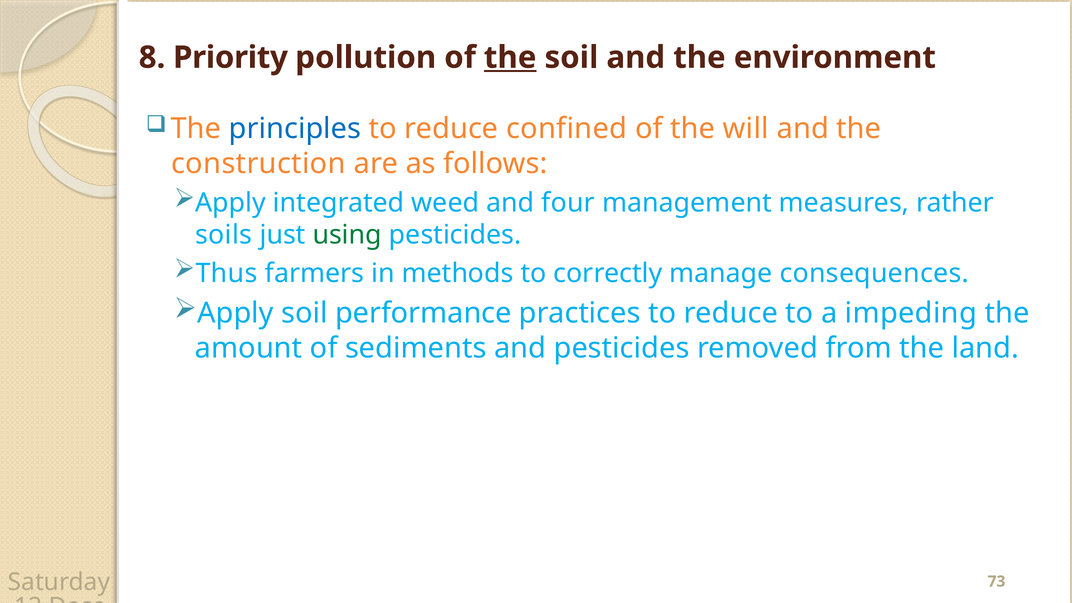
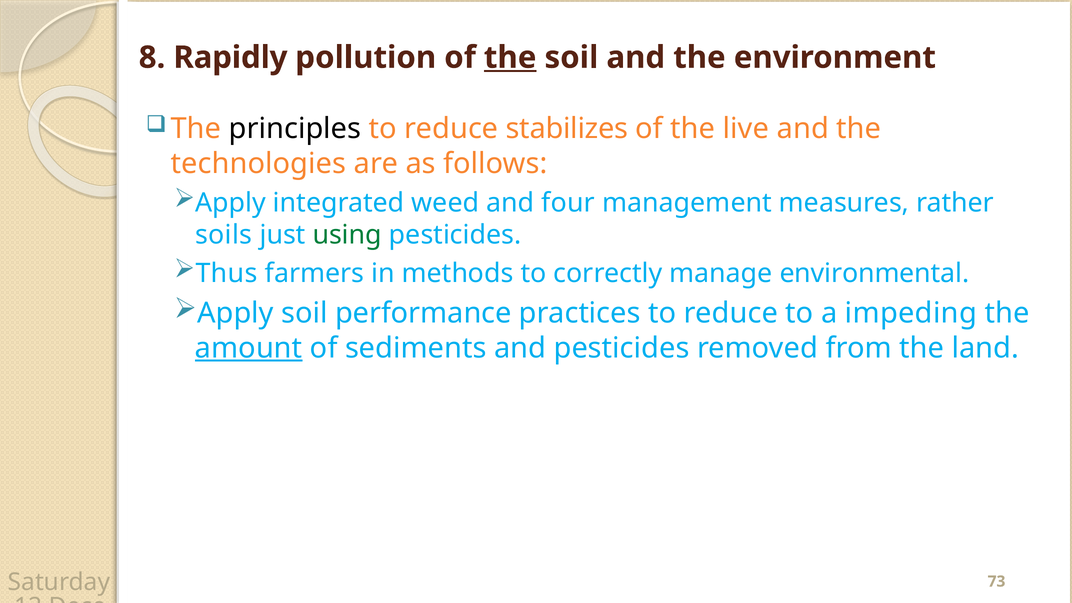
Priority: Priority -> Rapidly (230, 58)
principles colour: blue -> black (295, 129)
confined: confined -> stabilizes (567, 129)
will: will -> live (746, 129)
construction: construction -> technologies (259, 163)
consequences: consequences -> environmental (874, 273)
amount underline: none -> present (249, 348)
